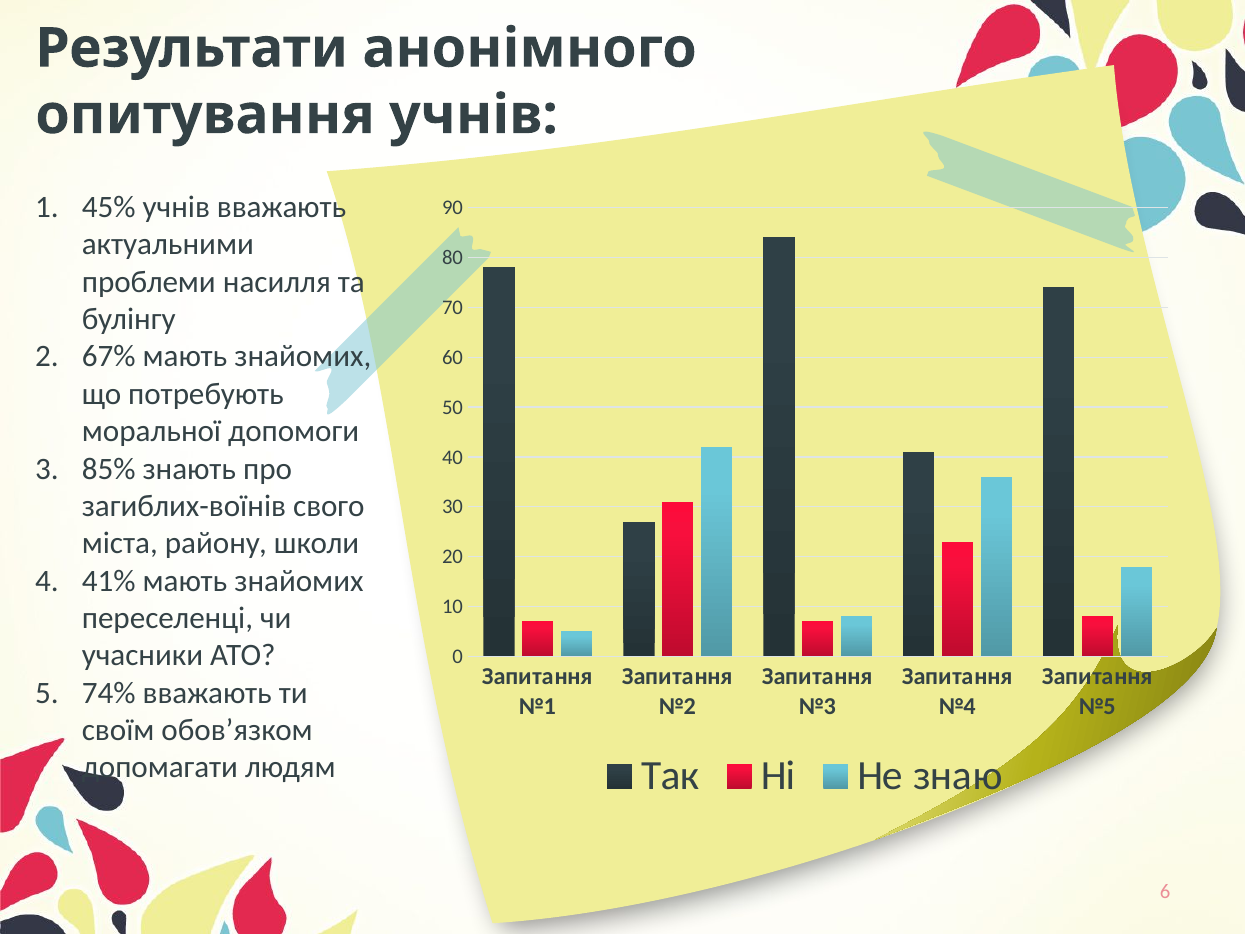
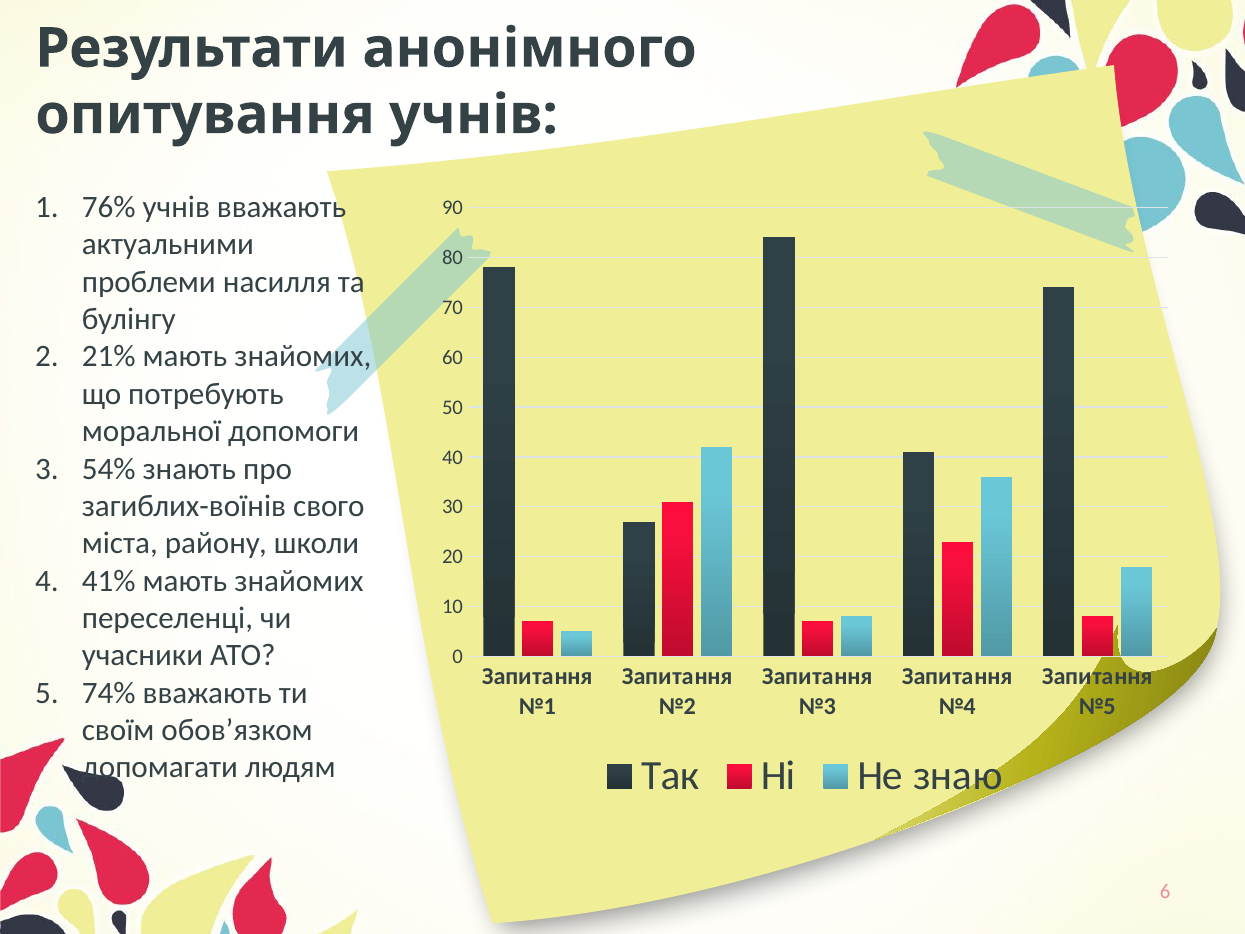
45%: 45% -> 76% (109, 207)
67%: 67% -> 21% (109, 357)
85%: 85% -> 54% (109, 469)
